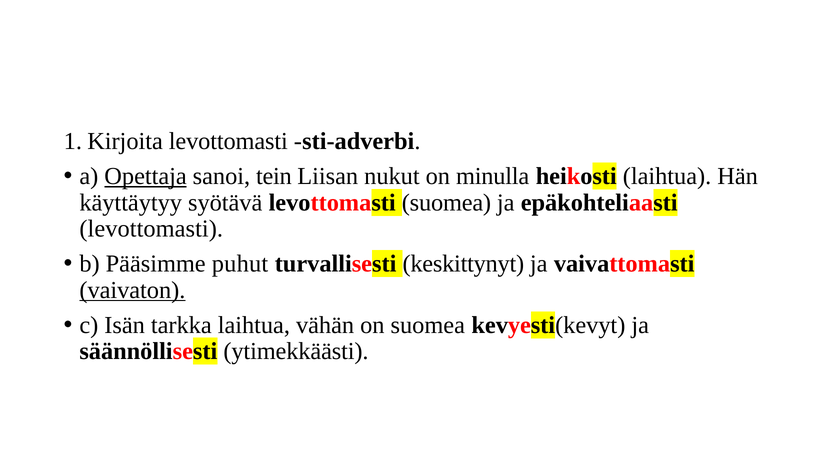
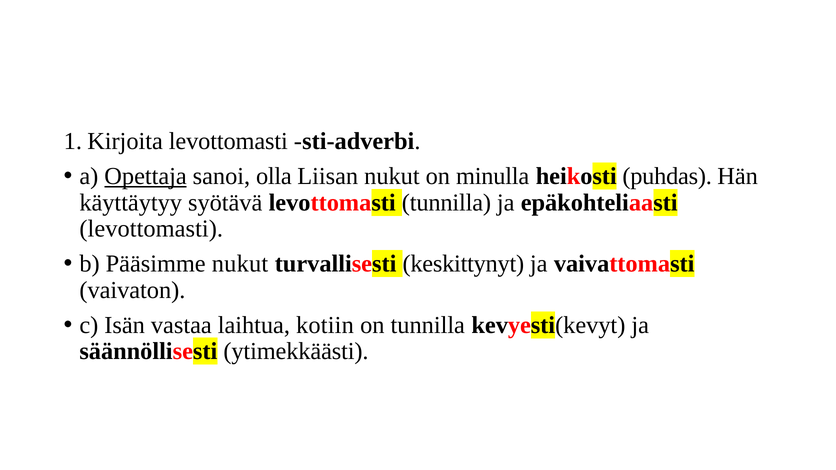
tein: tein -> olla (274, 176)
heikosti laihtua: laihtua -> puhdas (667, 176)
levottomasti suomea: suomea -> tunnilla (446, 203)
Pääsimme puhut: puhut -> nukut (240, 264)
vaivaton underline: present -> none (132, 290)
tarkka: tarkka -> vastaa (181, 325)
vähän: vähän -> kotiin (325, 325)
on suomea: suomea -> tunnilla (428, 325)
